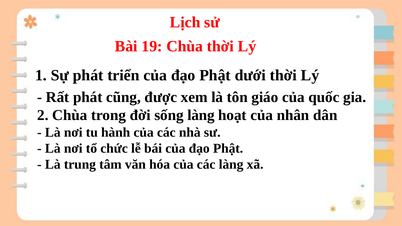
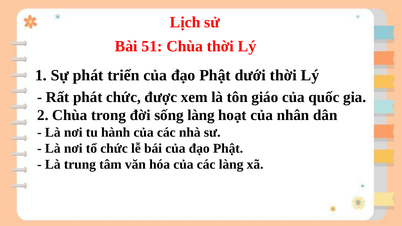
19: 19 -> 51 (152, 46)
phát cũng: cũng -> chức (124, 97)
